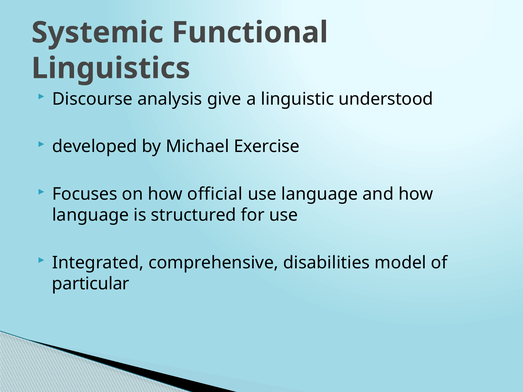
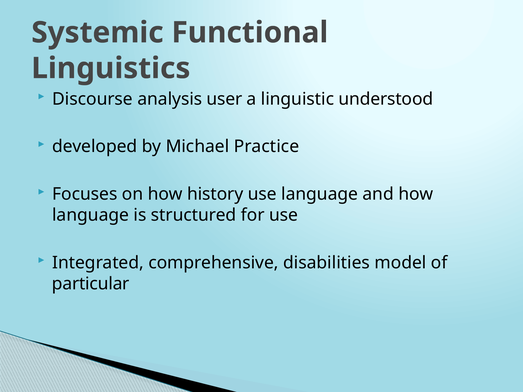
give: give -> user (224, 99)
Exercise: Exercise -> Practice (266, 147)
official: official -> history (215, 194)
